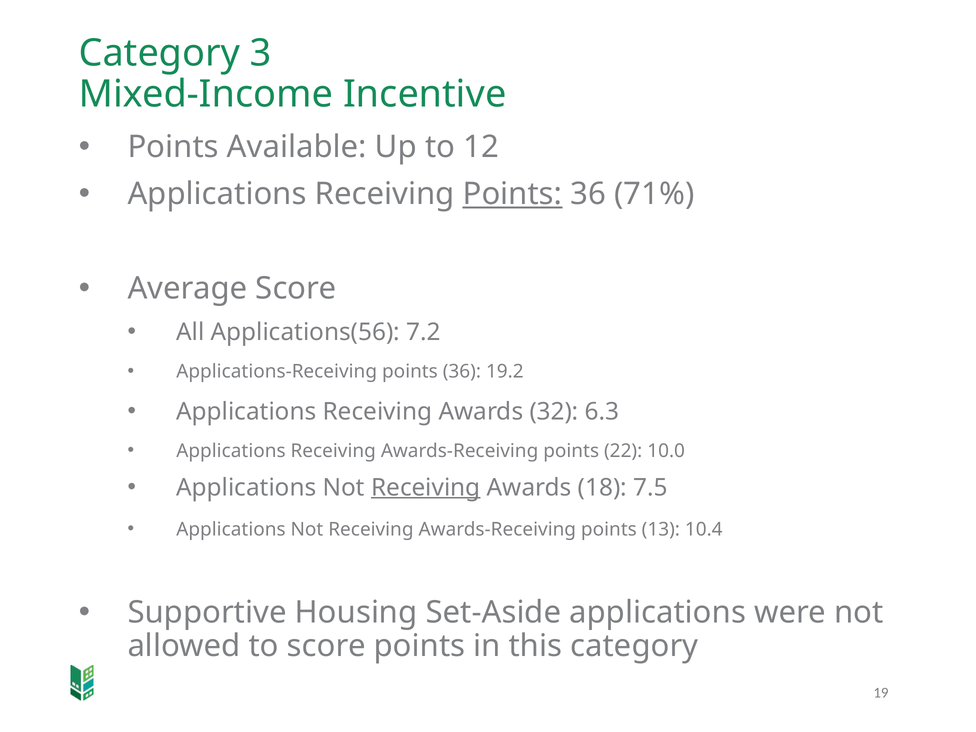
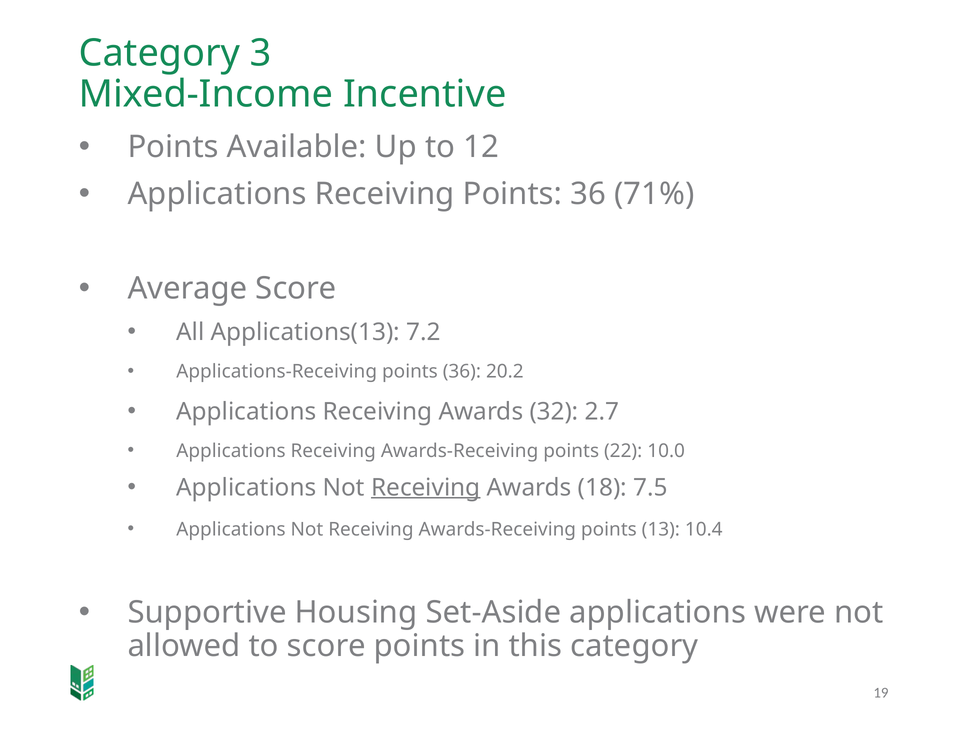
Points underline: present -> none (512, 194)
Applications(56: Applications(56 -> Applications(13 (305, 332)
19.2: 19.2 -> 20.2 (505, 372)
6.3: 6.3 -> 2.7 (602, 412)
